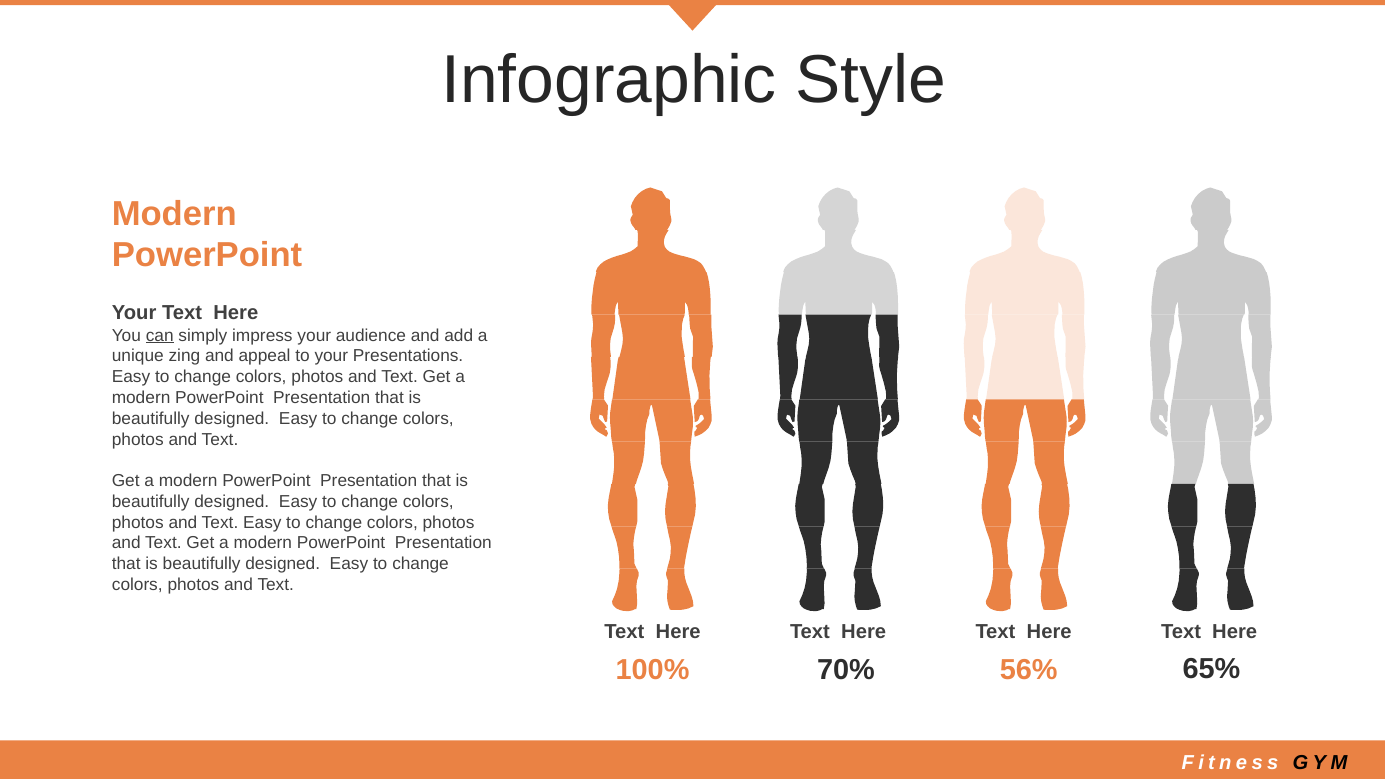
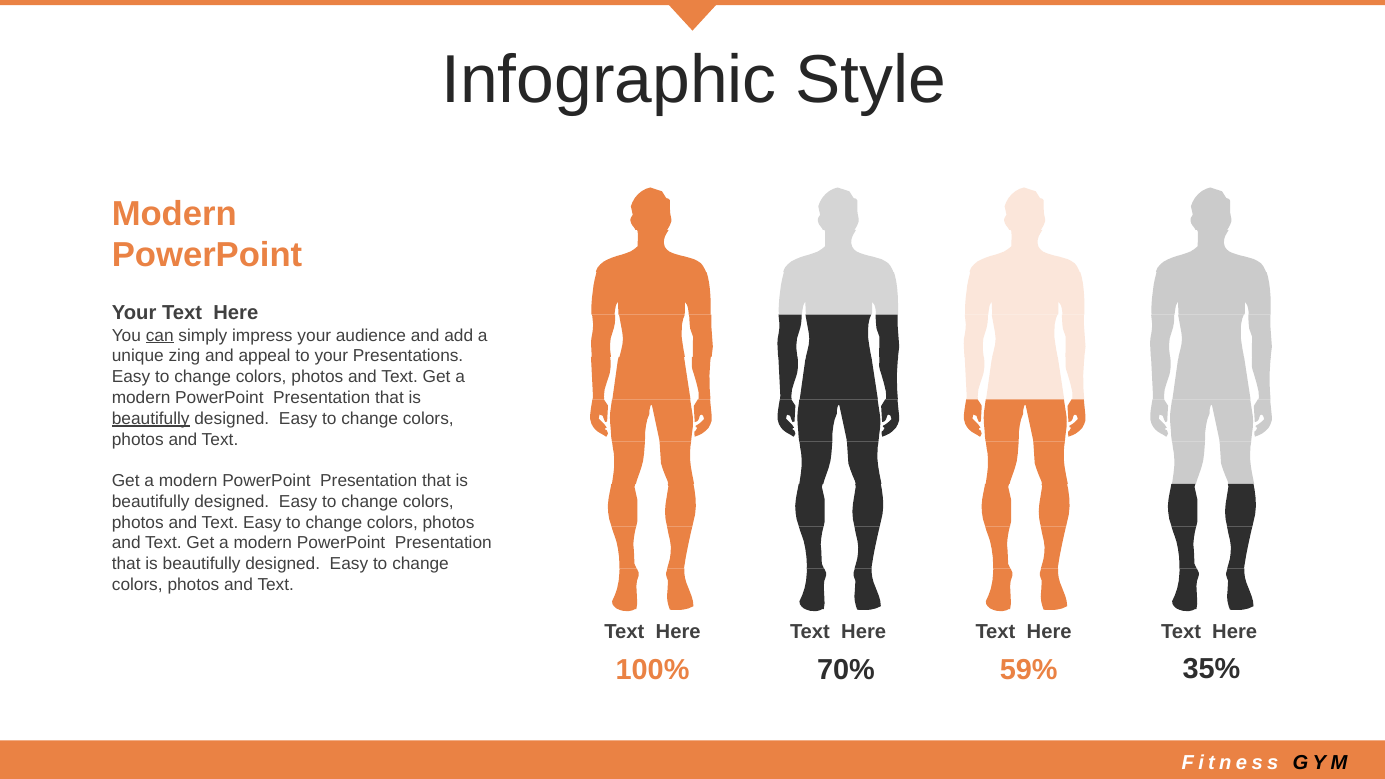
beautifully underline: none -> present (151, 419)
56%: 56% -> 59% (1029, 670)
65%: 65% -> 35% (1211, 669)
